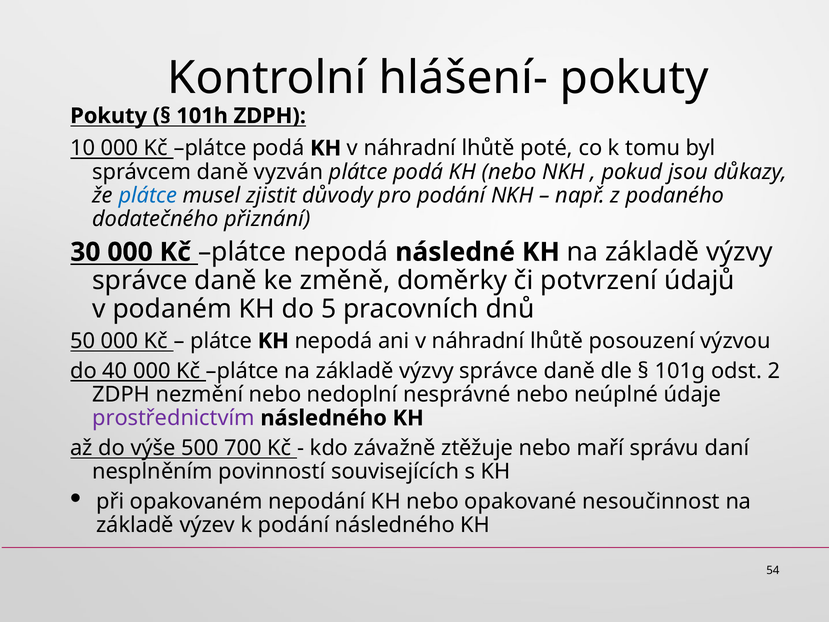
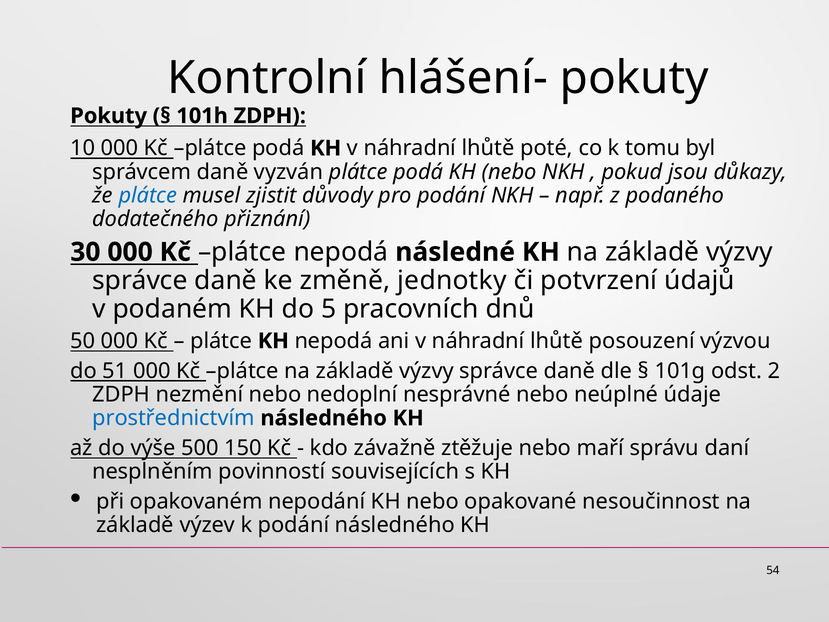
doměrky: doměrky -> jednotky (452, 281)
40: 40 -> 51 (115, 371)
prostřednictvím colour: purple -> blue (174, 418)
700: 700 -> 150 (243, 448)
